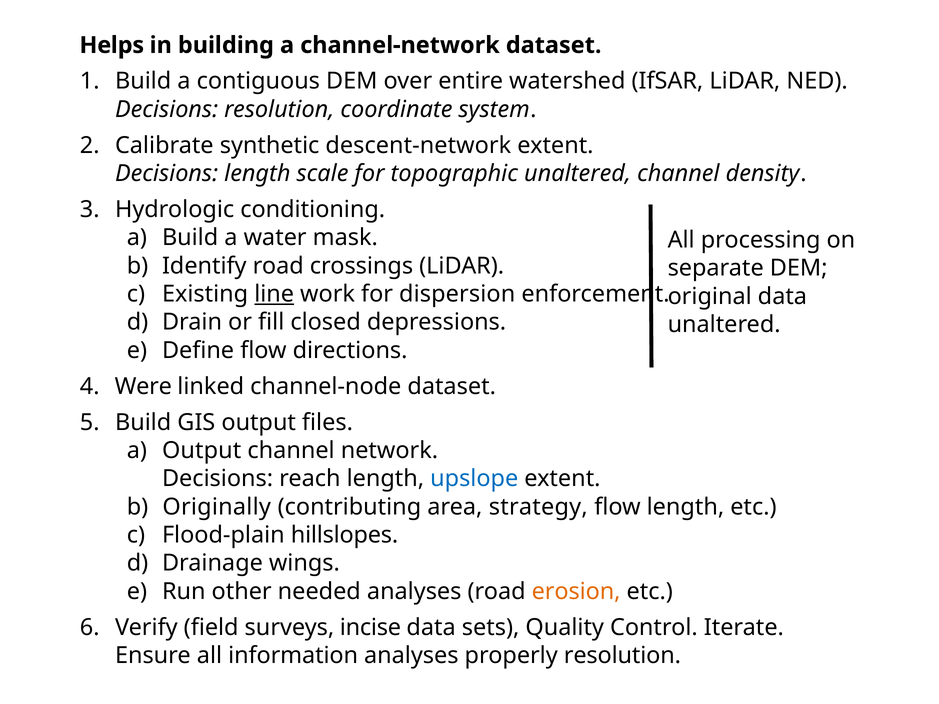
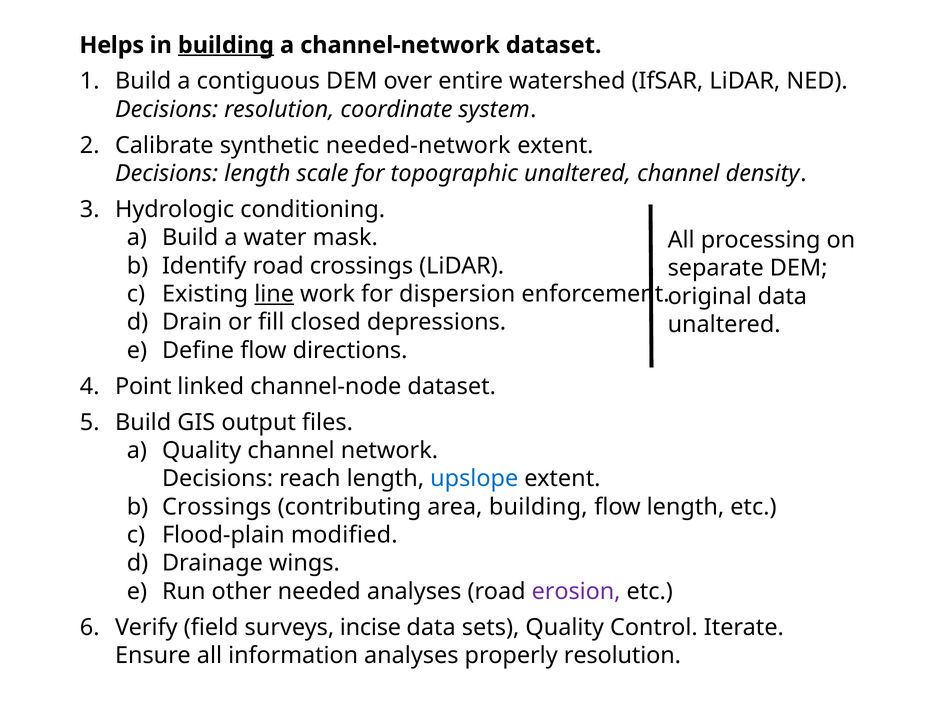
building underline: none -> present (226, 45)
descent-network: descent-network -> needed-network (418, 145)
Were: Were -> Point (143, 386)
a Output: Output -> Quality (202, 451)
Originally: Originally -> Crossings (217, 507)
area strategy: strategy -> building (538, 507)
hillslopes: hillslopes -> modified (344, 535)
erosion colour: orange -> purple (576, 591)
